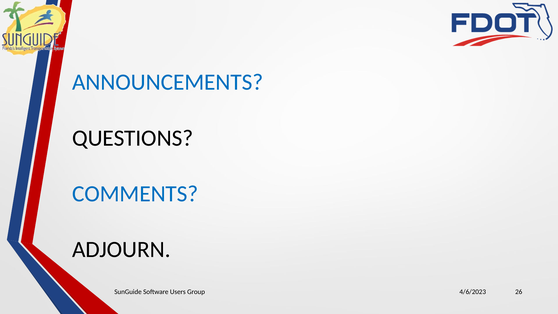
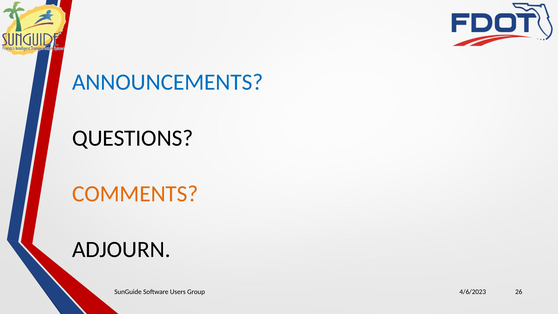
COMMENTS colour: blue -> orange (135, 194)
